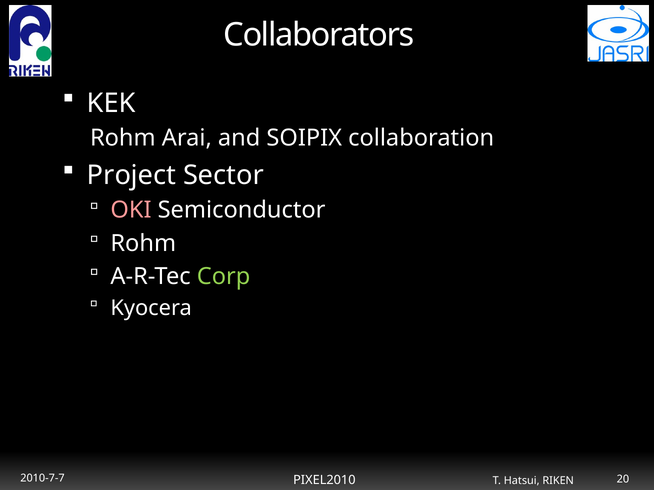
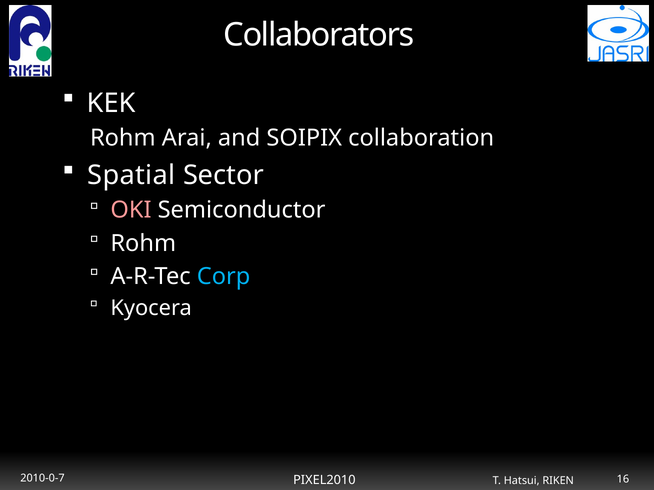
Project: Project -> Spatial (131, 175)
Corp colour: light green -> light blue (224, 277)
2010-7-7: 2010-7-7 -> 2010-0-7 (42, 478)
20: 20 -> 16 (623, 480)
